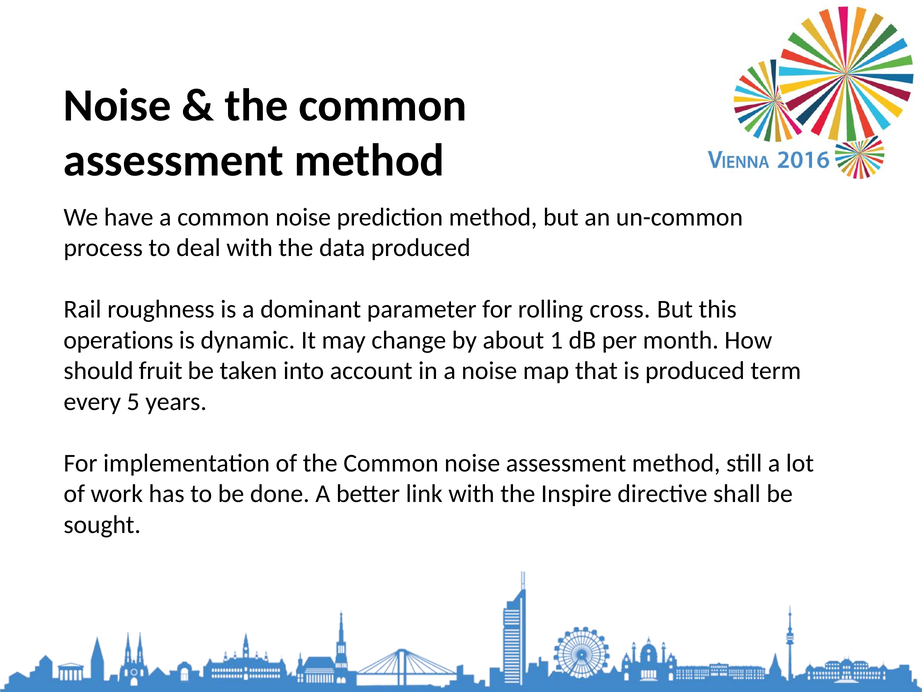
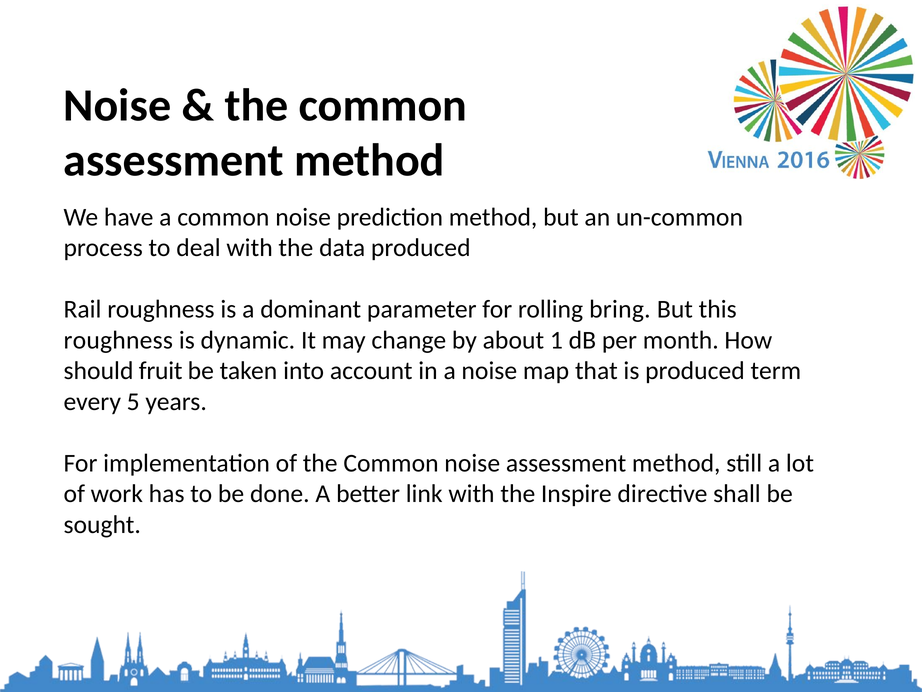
cross: cross -> bring (620, 309)
operations: operations -> roughness (118, 340)
